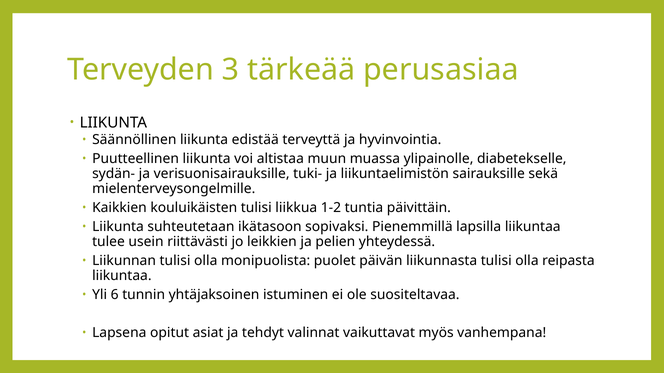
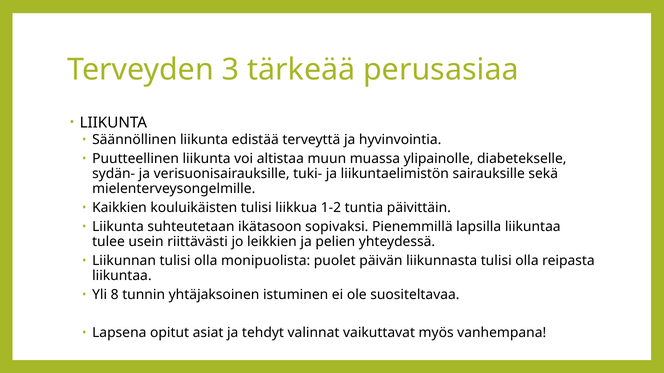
6: 6 -> 8 (115, 295)
